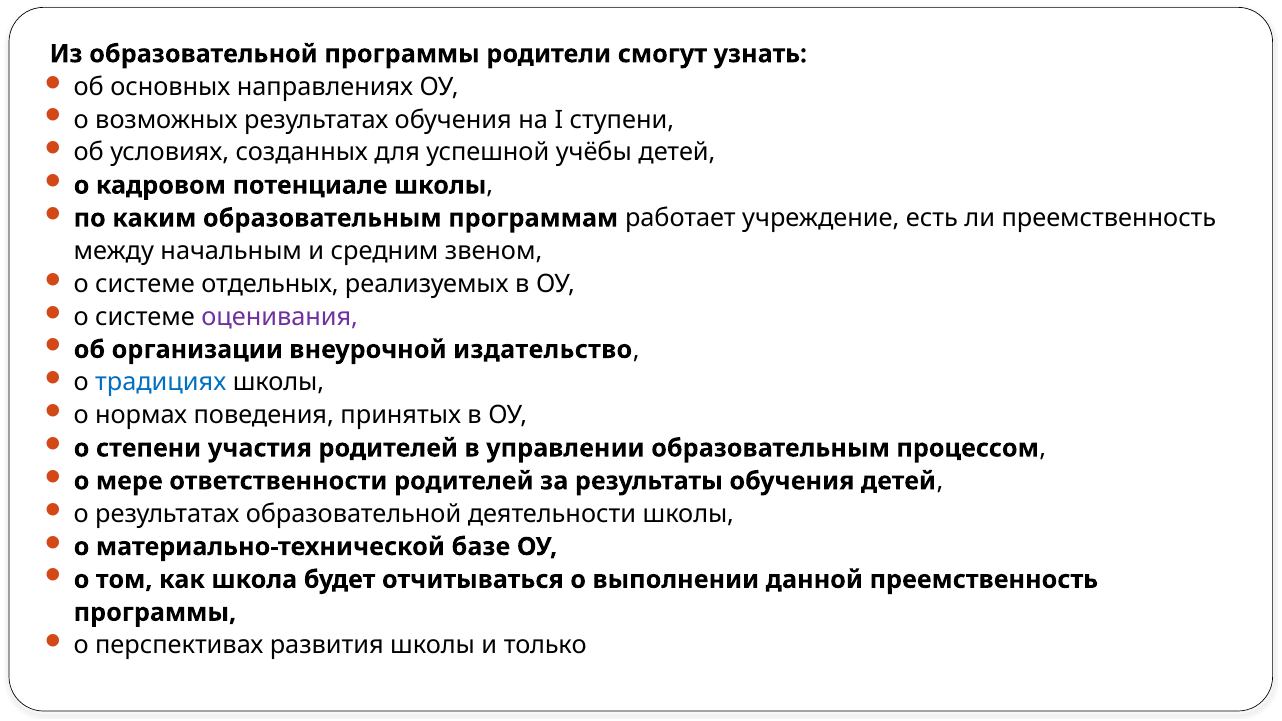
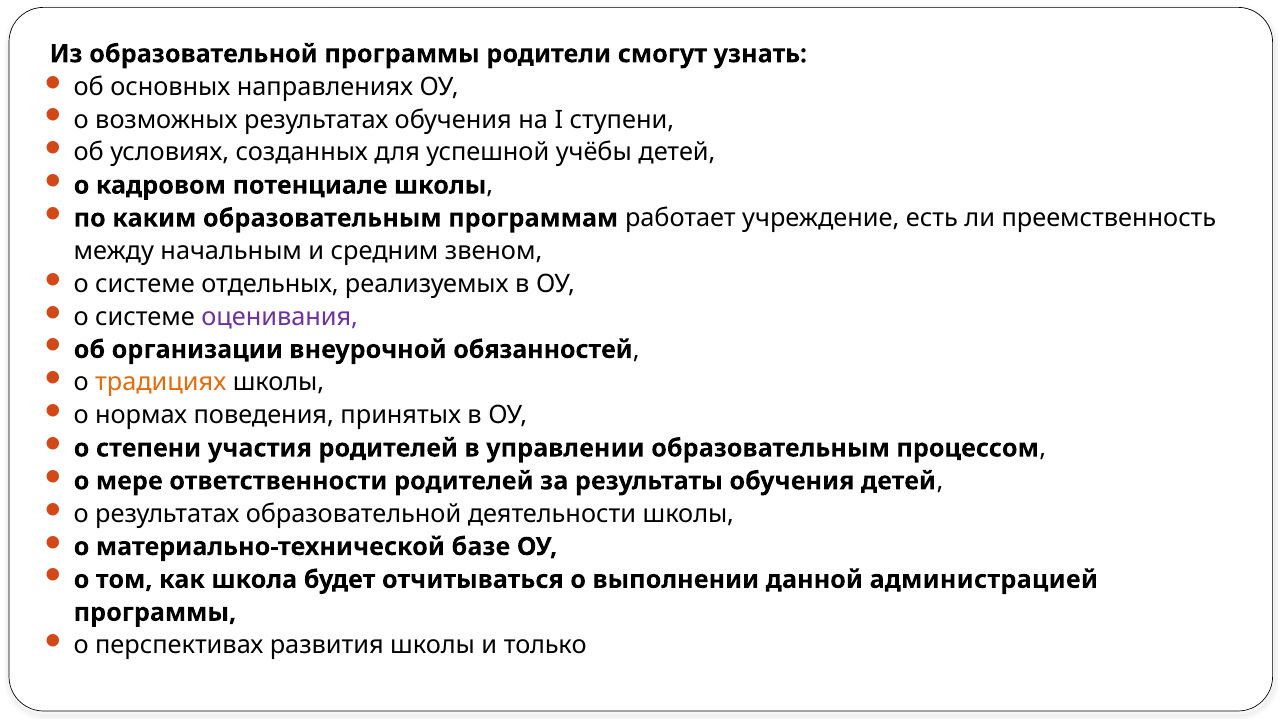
издательство: издательство -> обязанностей (543, 350)
традициях colour: blue -> orange (161, 383)
данной преемственность: преемственность -> администрацией (984, 580)
